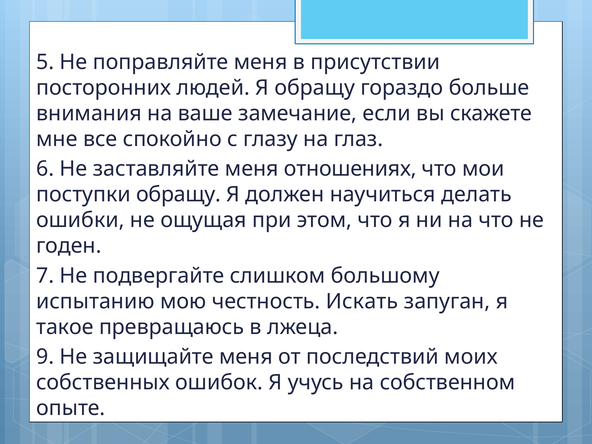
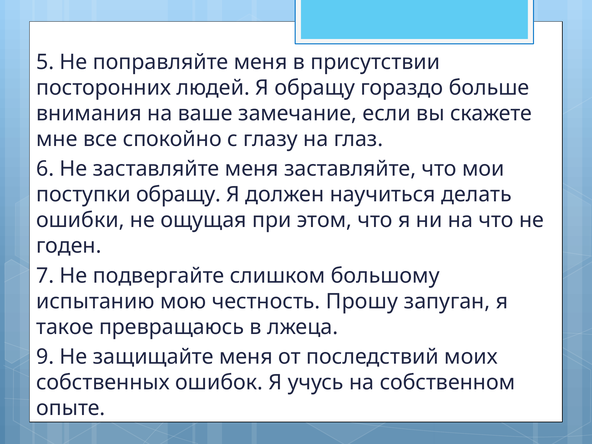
меня отношениях: отношениях -> заставляйте (350, 169)
Искать: Искать -> Прошу (362, 301)
